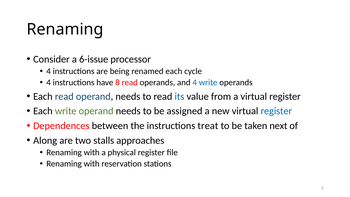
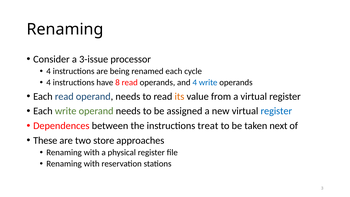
6-issue: 6-issue -> 3-issue (94, 59)
its colour: blue -> orange (179, 96)
Along: Along -> These (45, 140)
stalls: stalls -> store (104, 140)
